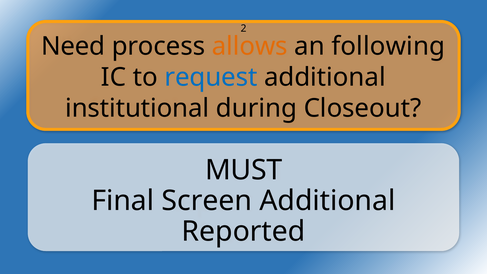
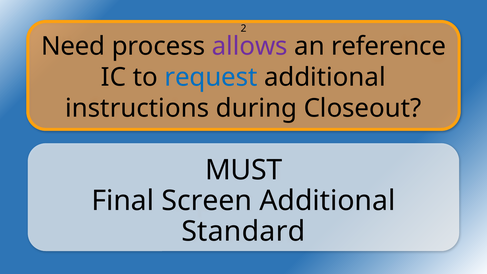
allows colour: orange -> purple (250, 46)
following: following -> reference (389, 46)
institutional: institutional -> instructions (137, 108)
Reported: Reported -> Standard (243, 231)
